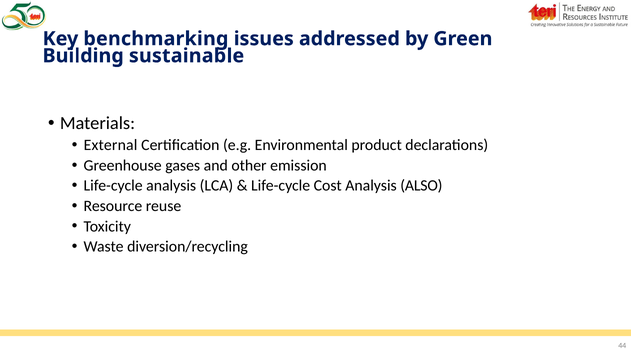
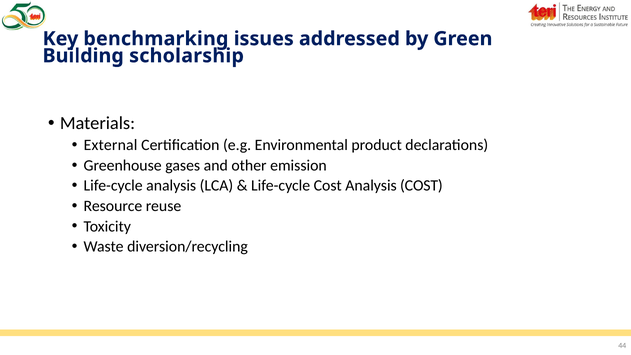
sustainable: sustainable -> scholarship (187, 56)
Analysis ALSO: ALSO -> COST (421, 186)
